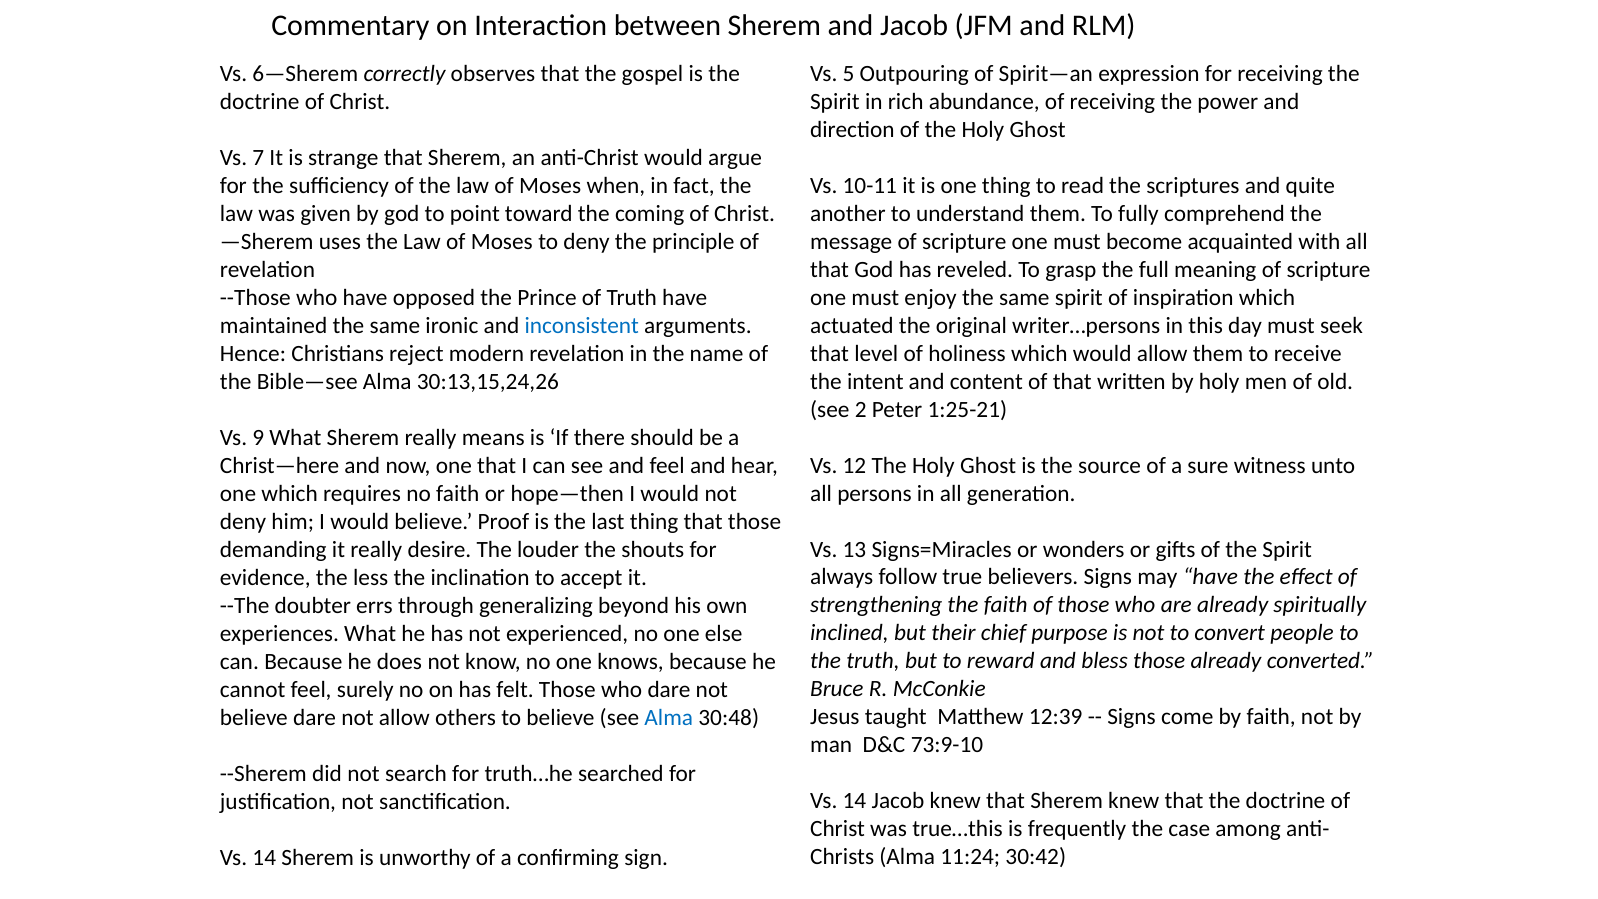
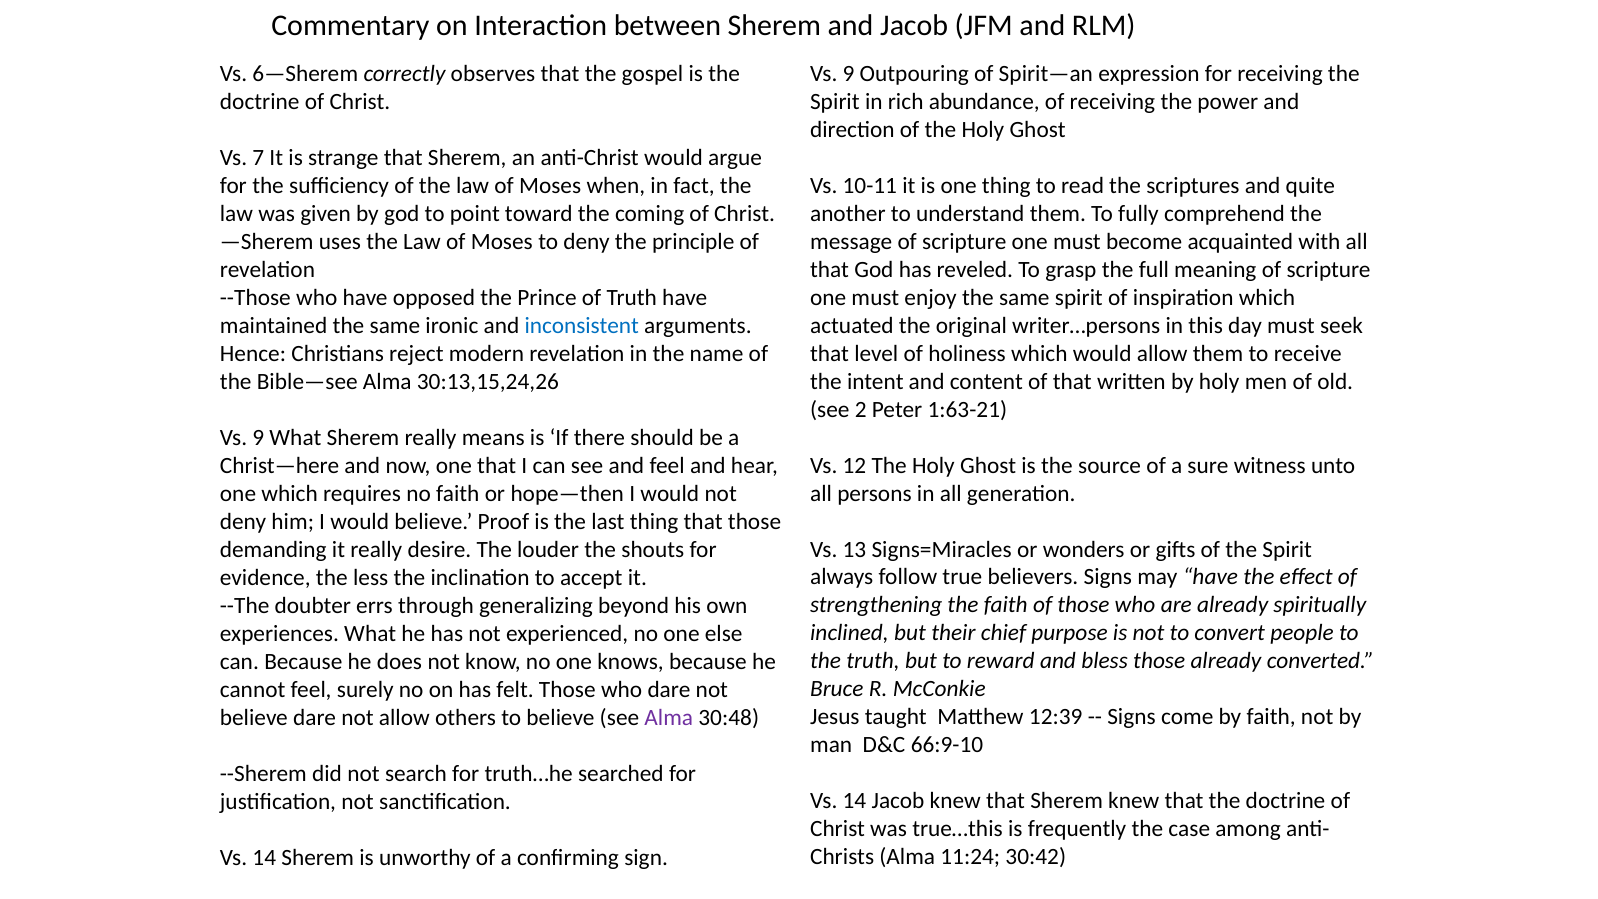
5: 5 -> 9 (848, 74)
1:25-21: 1:25-21 -> 1:63-21 (967, 409)
Alma colour: blue -> purple (669, 717)
73:9-10: 73:9-10 -> 66:9-10 (947, 745)
